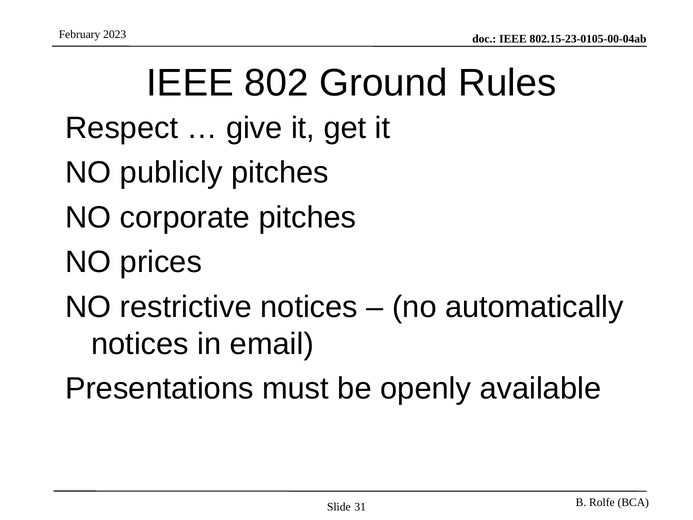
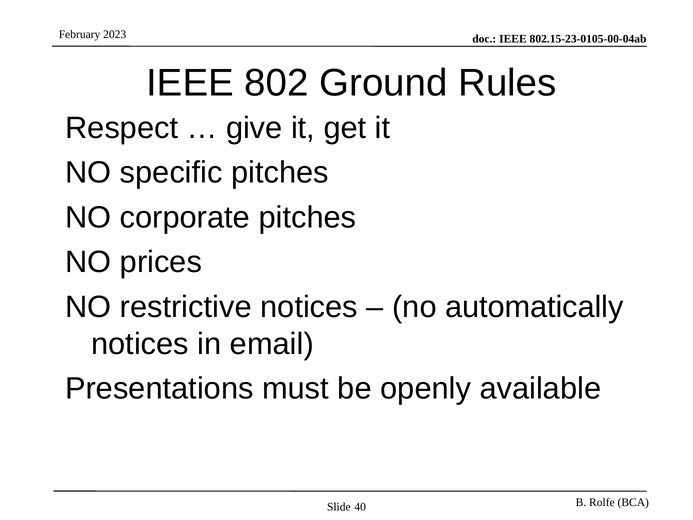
publicly: publicly -> specific (171, 173)
31: 31 -> 40 (360, 507)
